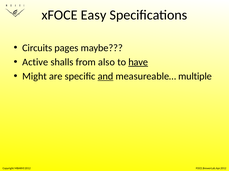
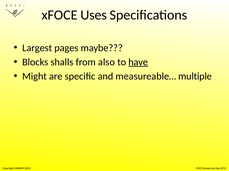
Easy: Easy -> Uses (94, 15)
Circuits: Circuits -> Largest (37, 48)
Active: Active -> Blocks (35, 62)
and underline: present -> none (106, 77)
